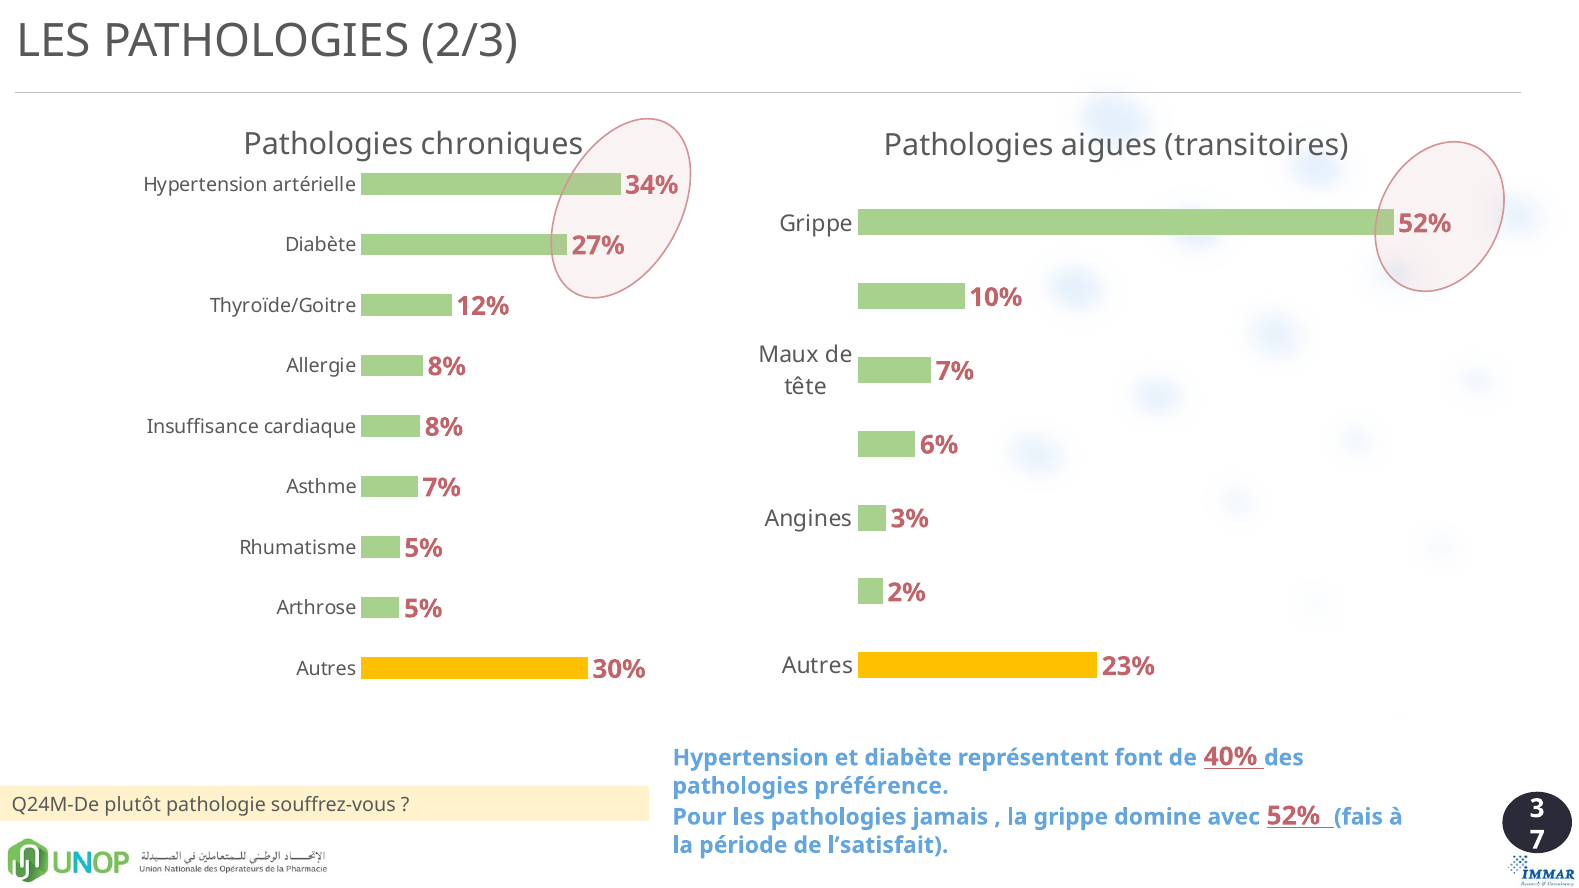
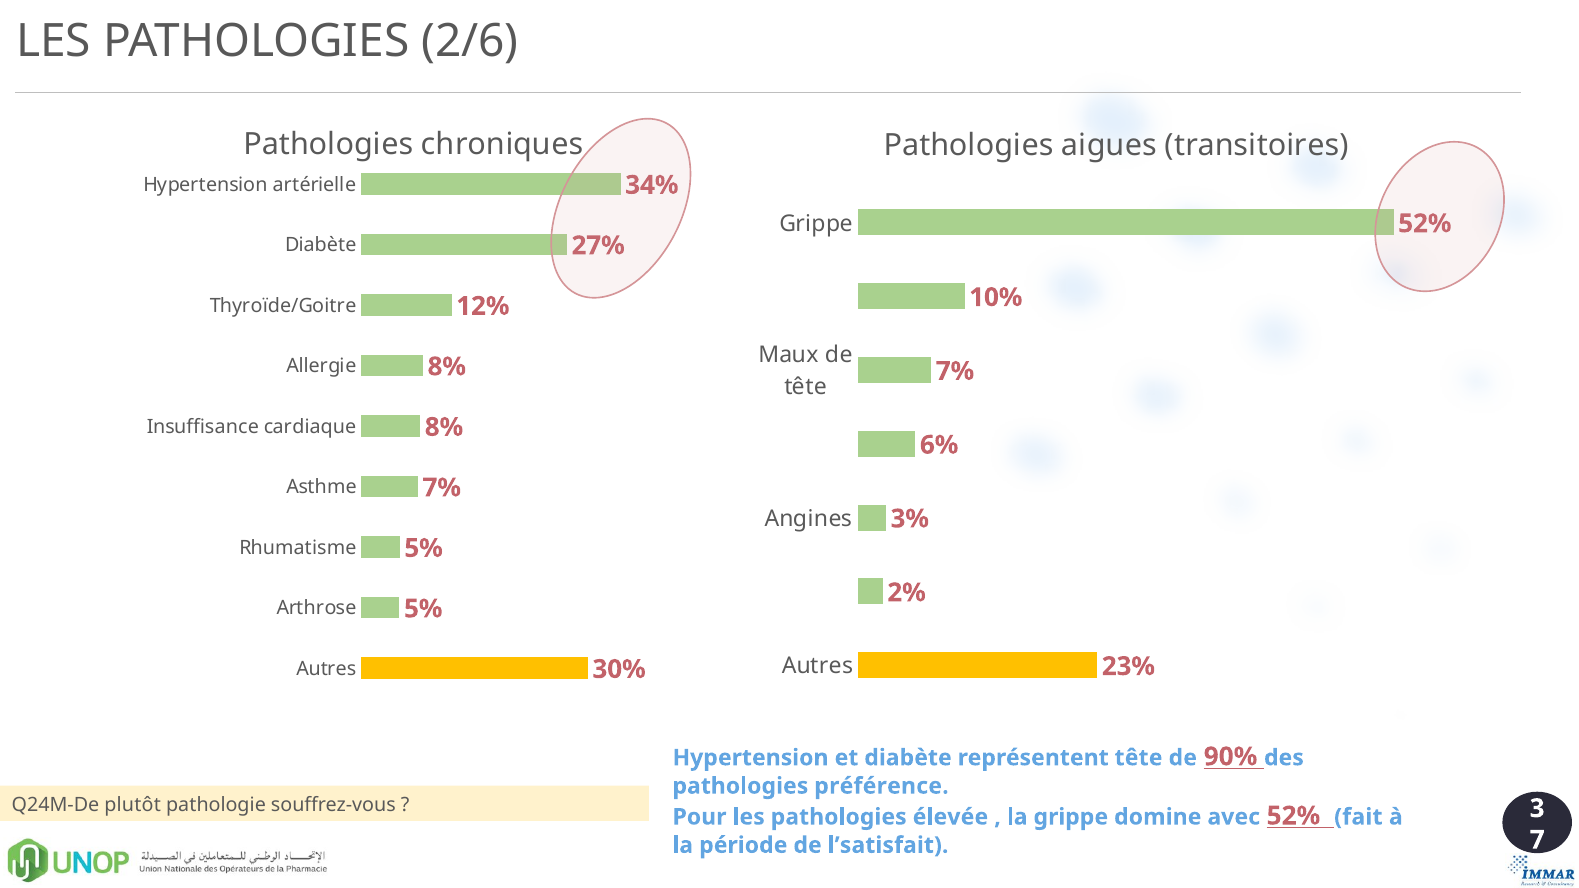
2/3: 2/3 -> 2/6 (470, 42)
représentent font: font -> tête (1139, 758)
40%: 40% -> 90% (1231, 757)
jamais: jamais -> élevée (950, 817)
fais: fais -> fait (1358, 817)
